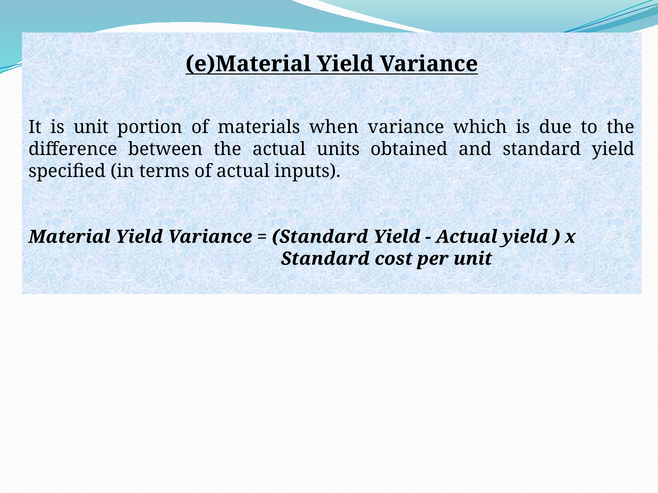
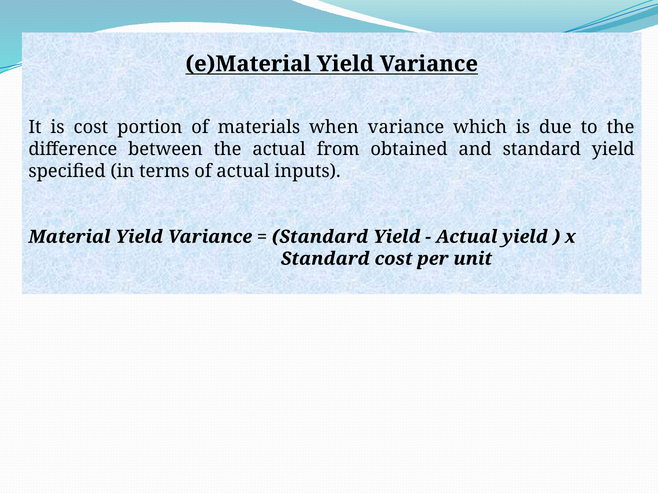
is unit: unit -> cost (91, 127)
units: units -> from (338, 149)
